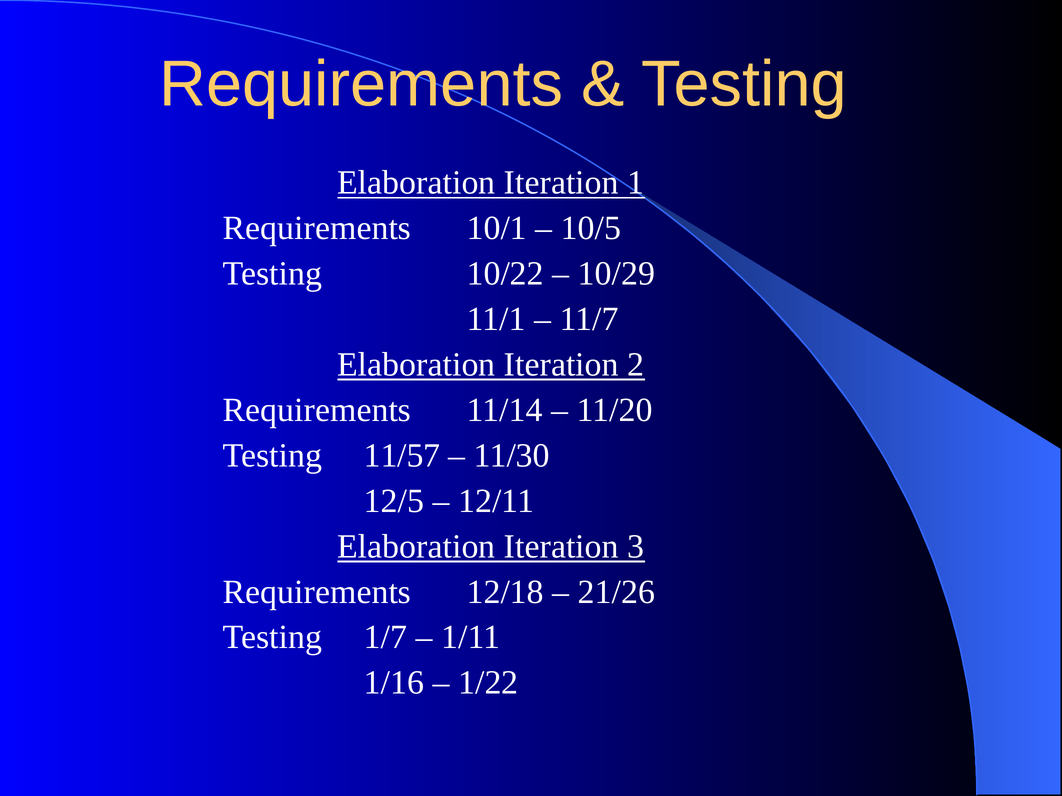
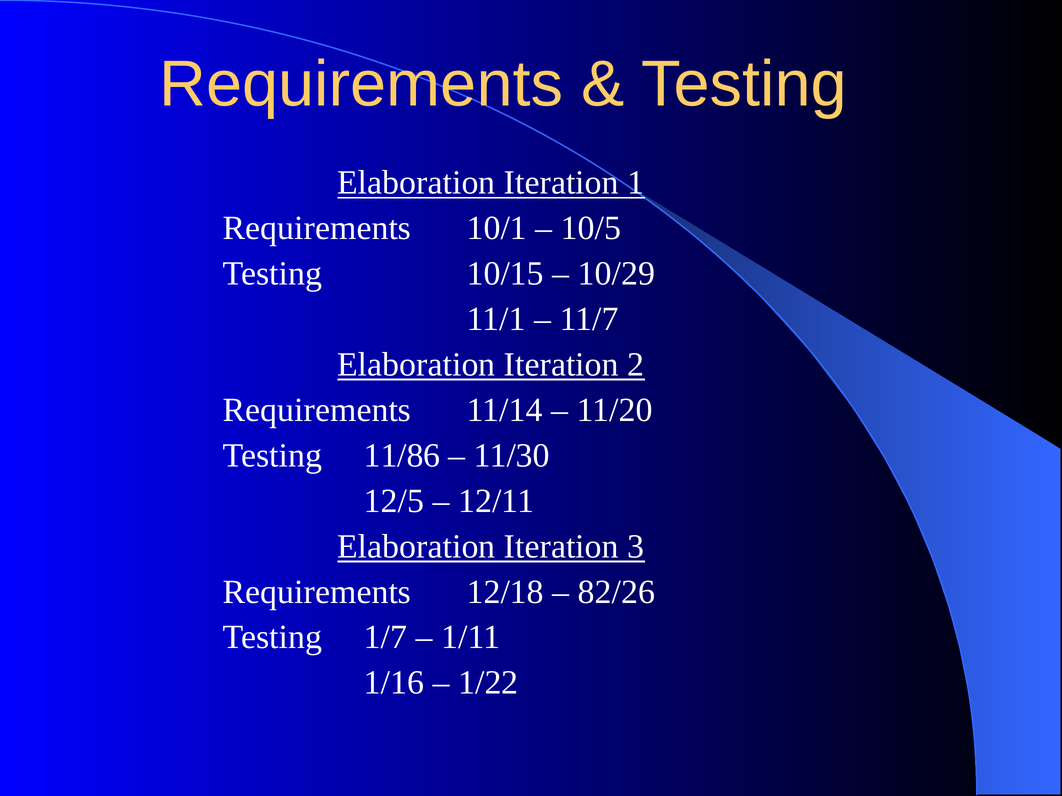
10/22: 10/22 -> 10/15 (505, 274)
11/57: 11/57 -> 11/86 (402, 456)
21/26: 21/26 -> 82/26 (616, 592)
